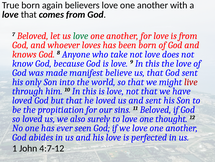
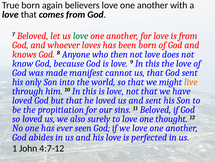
take: take -> then (119, 54)
believe: believe -> cannot (119, 72)
live colour: red -> orange (191, 82)
